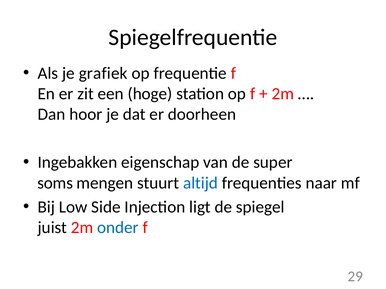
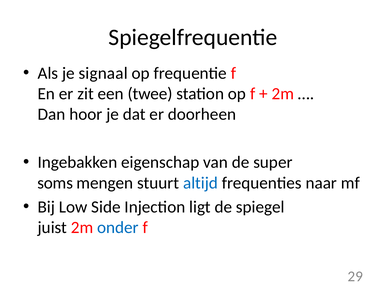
grafiek: grafiek -> signaal (103, 73)
hoge: hoge -> twee (150, 94)
